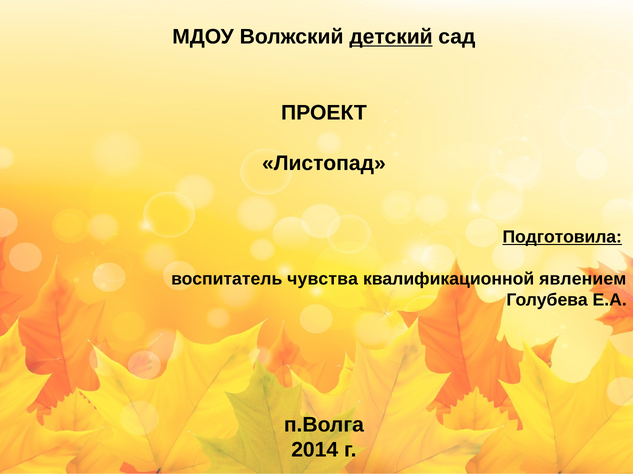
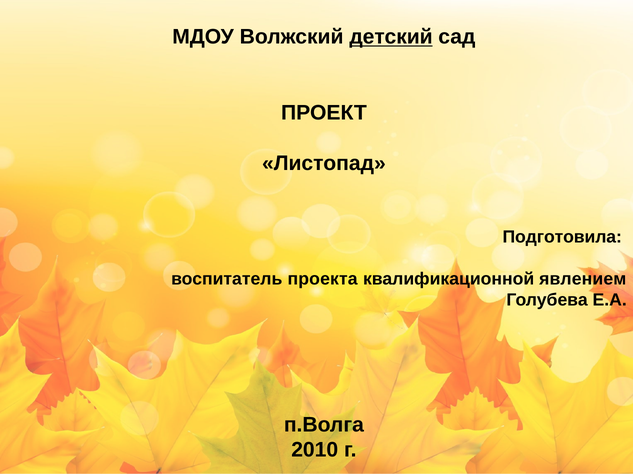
Подготовила underline: present -> none (562, 237)
чувства: чувства -> проекта (323, 279)
2014: 2014 -> 2010 (315, 451)
